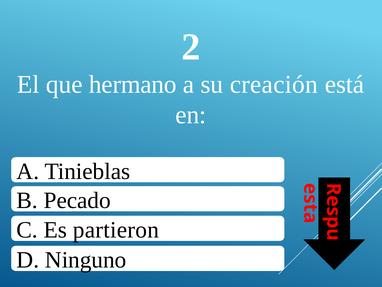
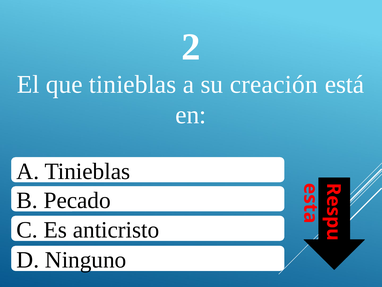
hermano: hermano -> tinieblas (133, 84)
partieron: partieron -> anticristo (116, 230)
